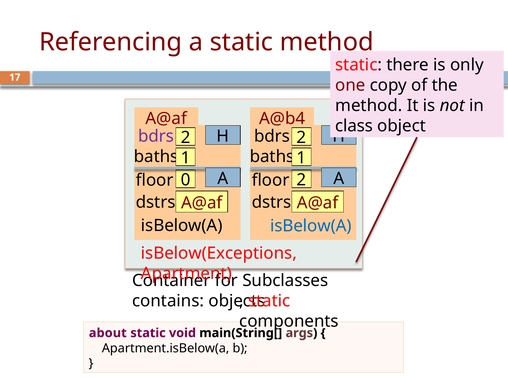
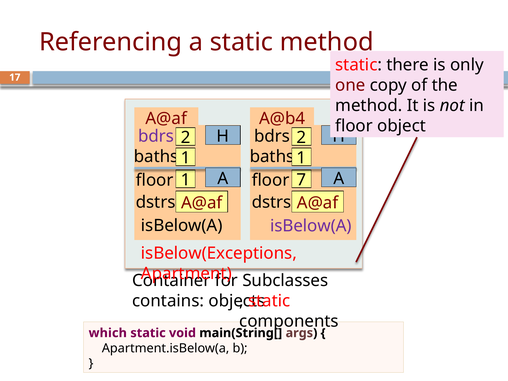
class: class -> floor (354, 126)
floor 0: 0 -> 1 (186, 180)
floor 2: 2 -> 7 (301, 180)
isBelow(A colour: blue -> purple (311, 226)
about: about -> which (108, 333)
